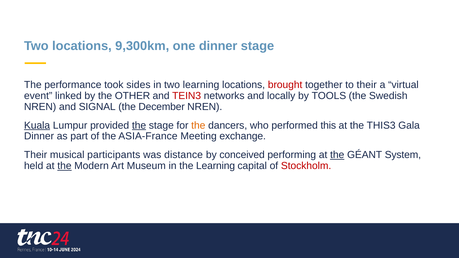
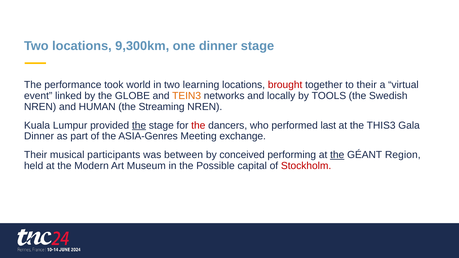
sides: sides -> world (138, 85)
OTHER: OTHER -> GLOBE (132, 96)
TEIN3 colour: red -> orange (187, 96)
SIGNAL: SIGNAL -> HUMAN (97, 107)
December: December -> Streaming (162, 107)
Kuala underline: present -> none (37, 125)
the colour: orange -> red (198, 125)
this: this -> last (328, 125)
ASIA-France: ASIA-France -> ASIA-Genres (148, 136)
distance: distance -> between (184, 155)
System: System -> Region (403, 155)
the underline: present -> none (64, 166)
the Learning: Learning -> Possible (215, 166)
